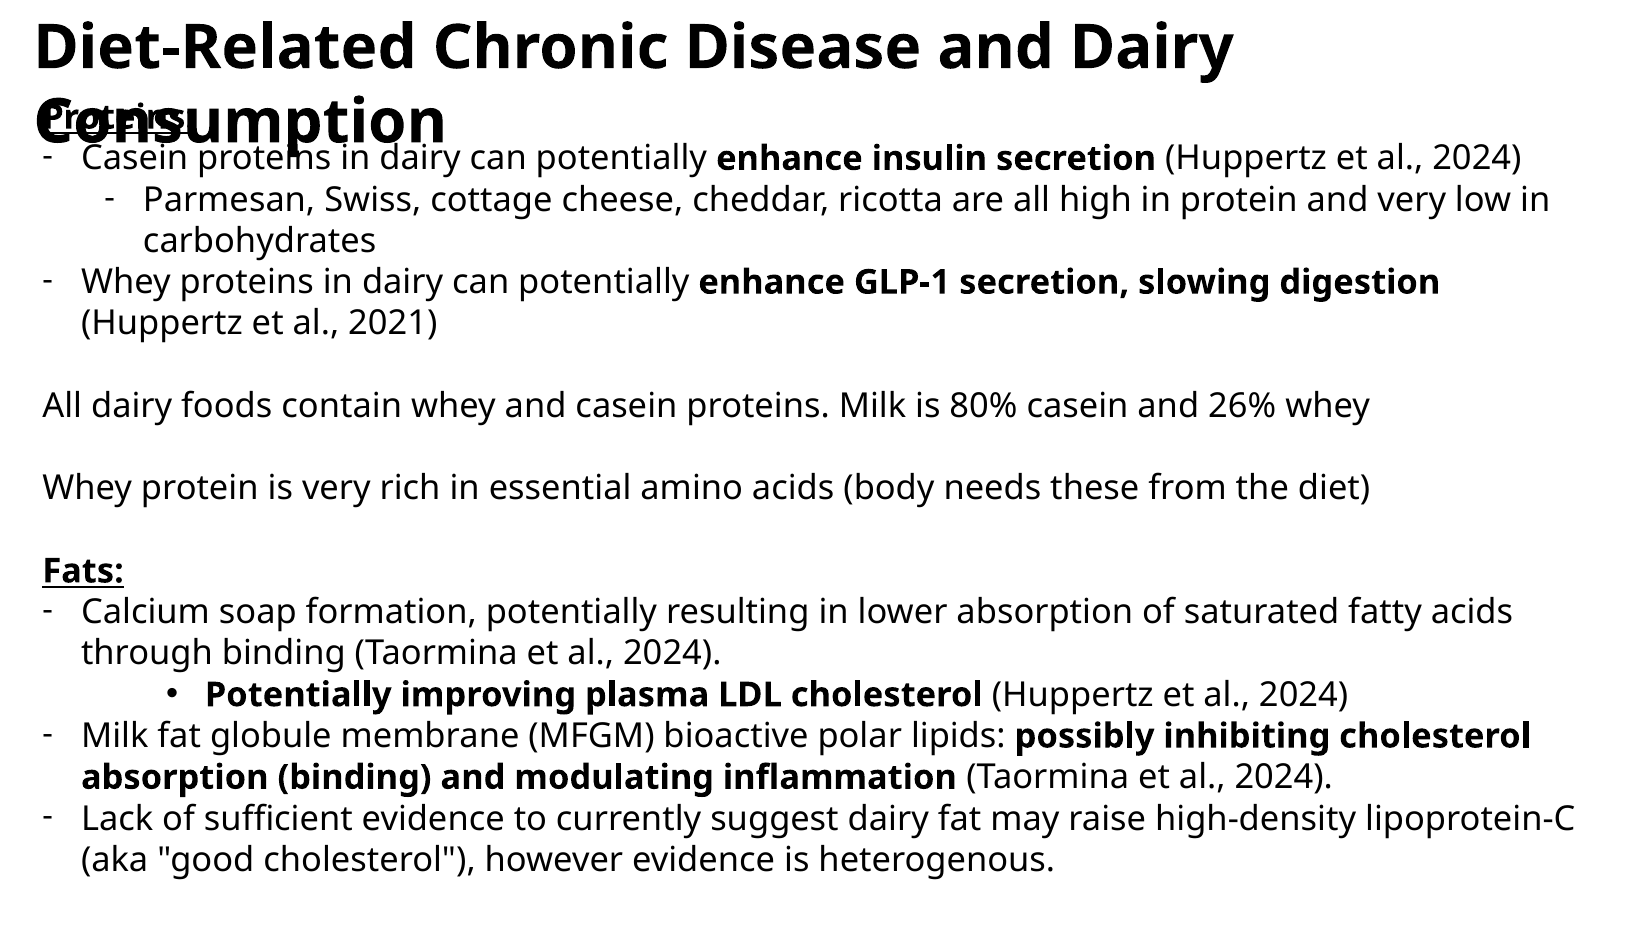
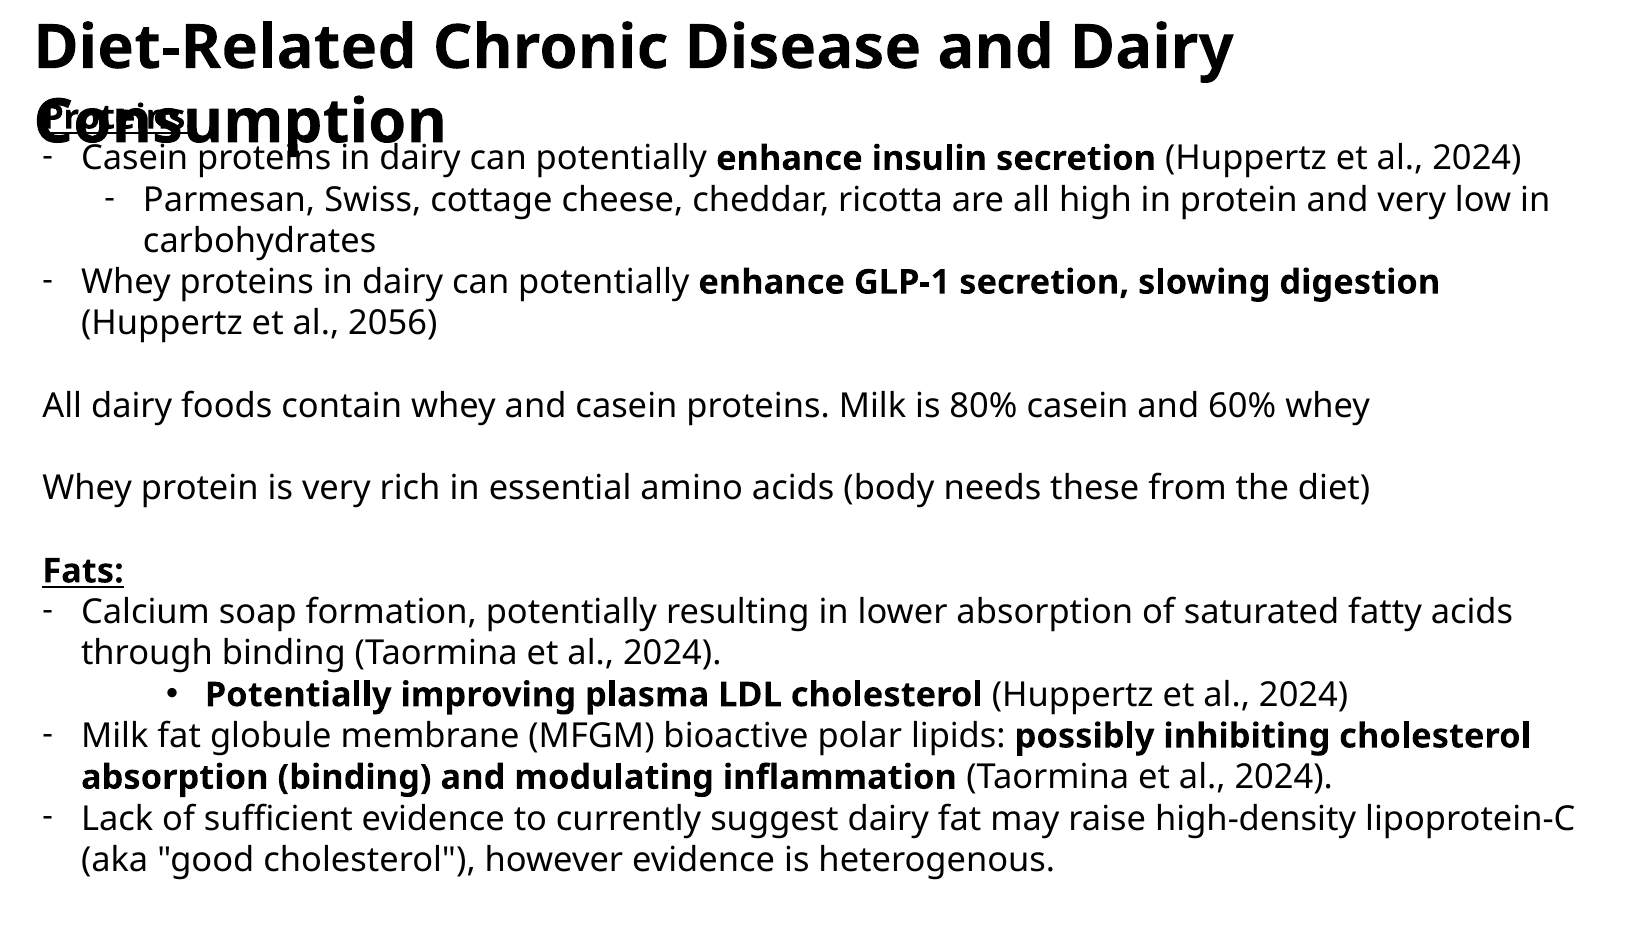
2021: 2021 -> 2056 (393, 324)
26%: 26% -> 60% (1242, 406)
